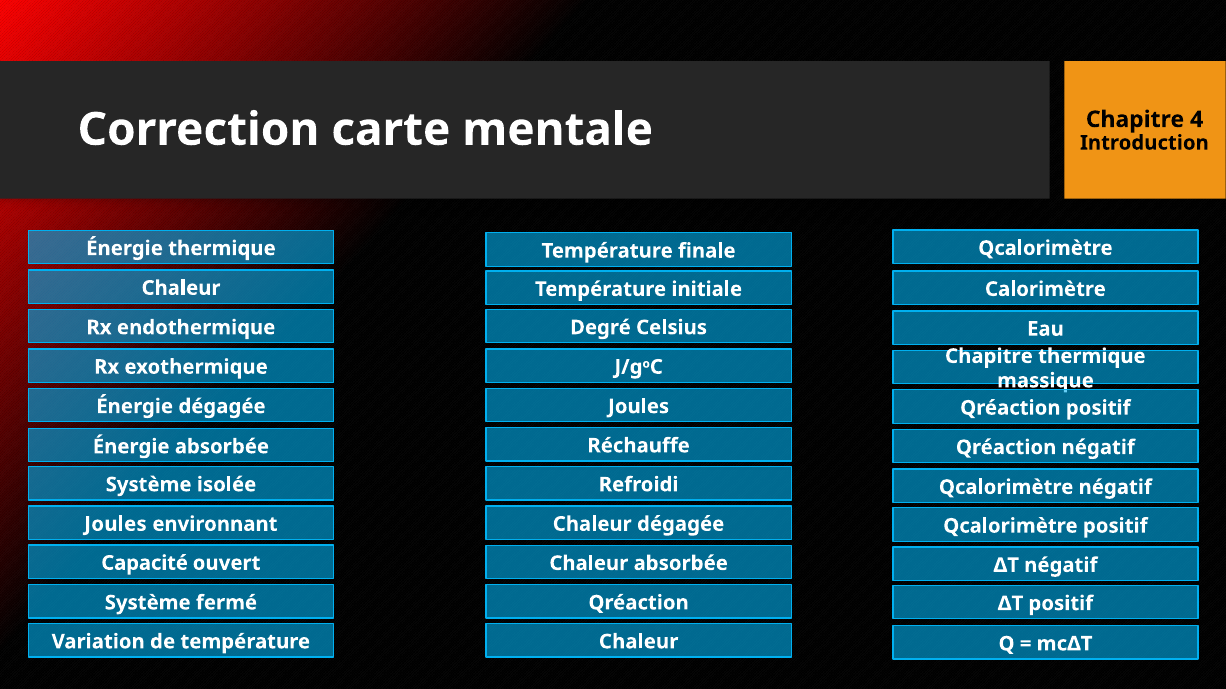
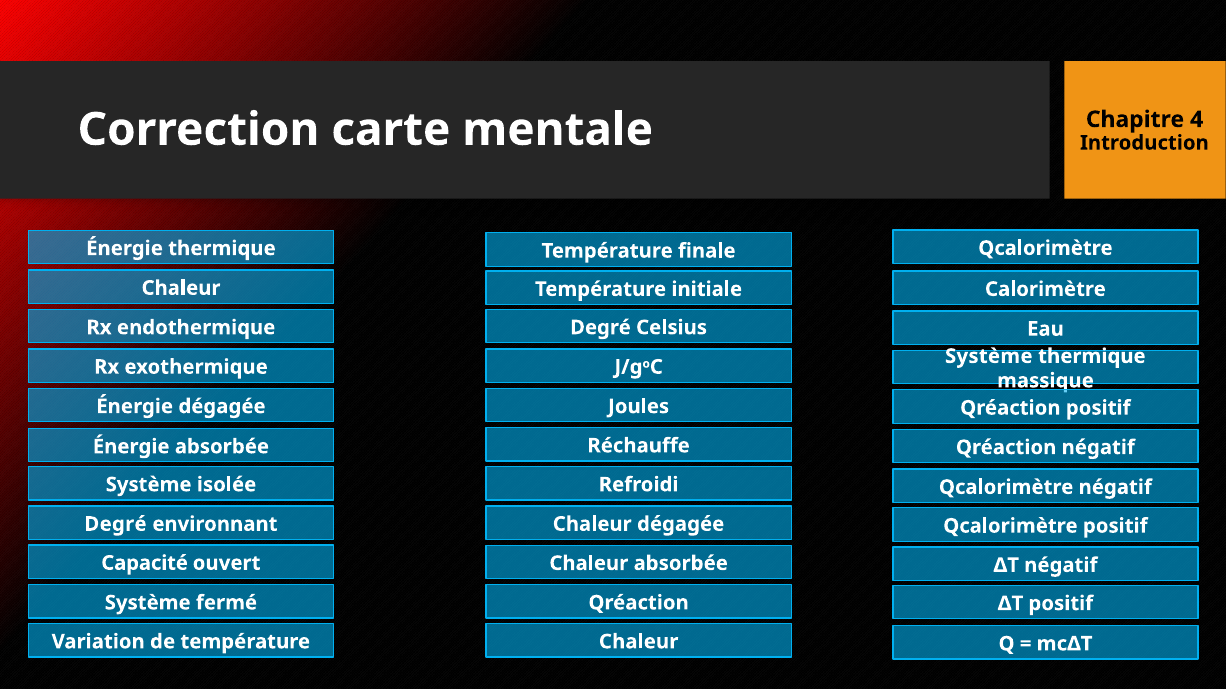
Chapitre: Chapitre -> Système (989, 357)
Joules: Joules -> Degré (115, 525)
